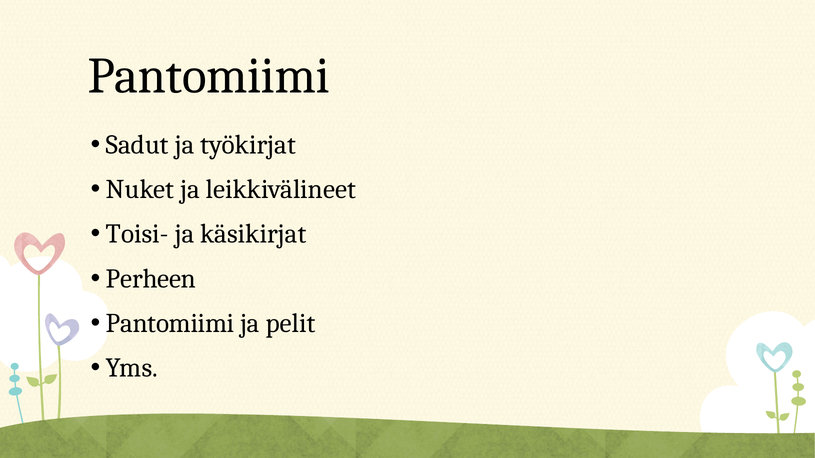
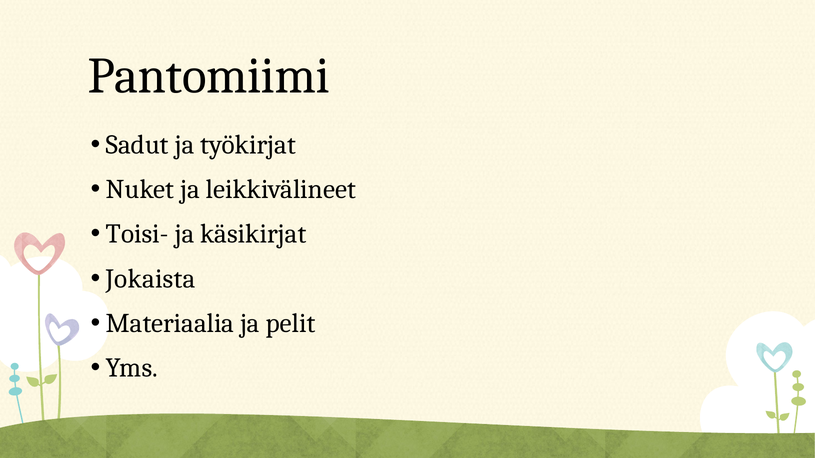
Perheen: Perheen -> Jokaista (151, 279)
Pantomiimi: Pantomiimi -> Materiaalia (170, 323)
